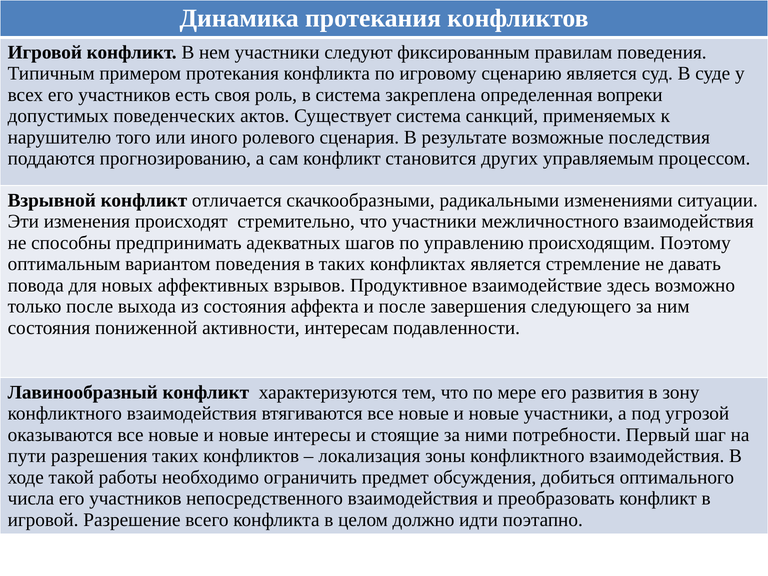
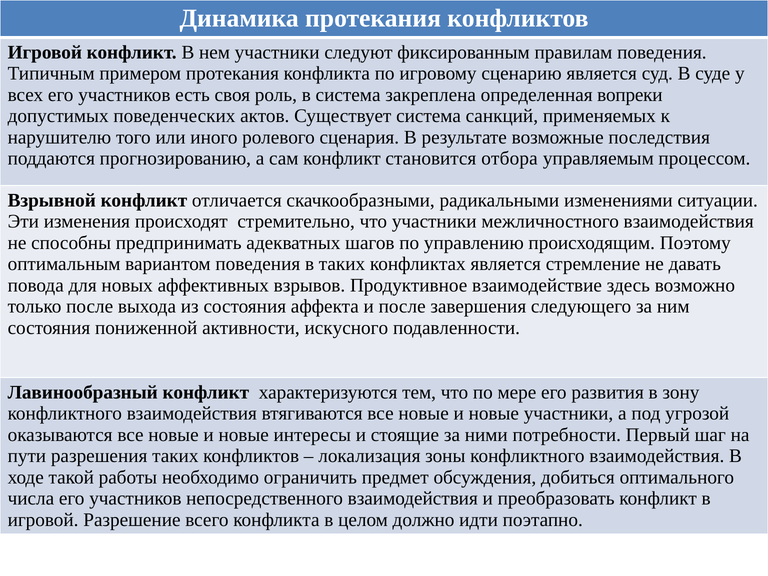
других: других -> отбора (510, 159)
интересам: интересам -> искусного (346, 328)
